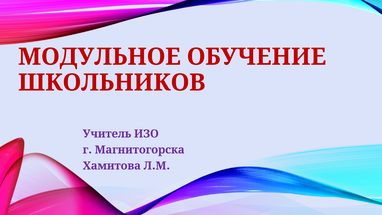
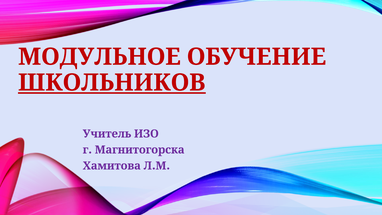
ШКОЛЬНИКОВ underline: none -> present (112, 83)
